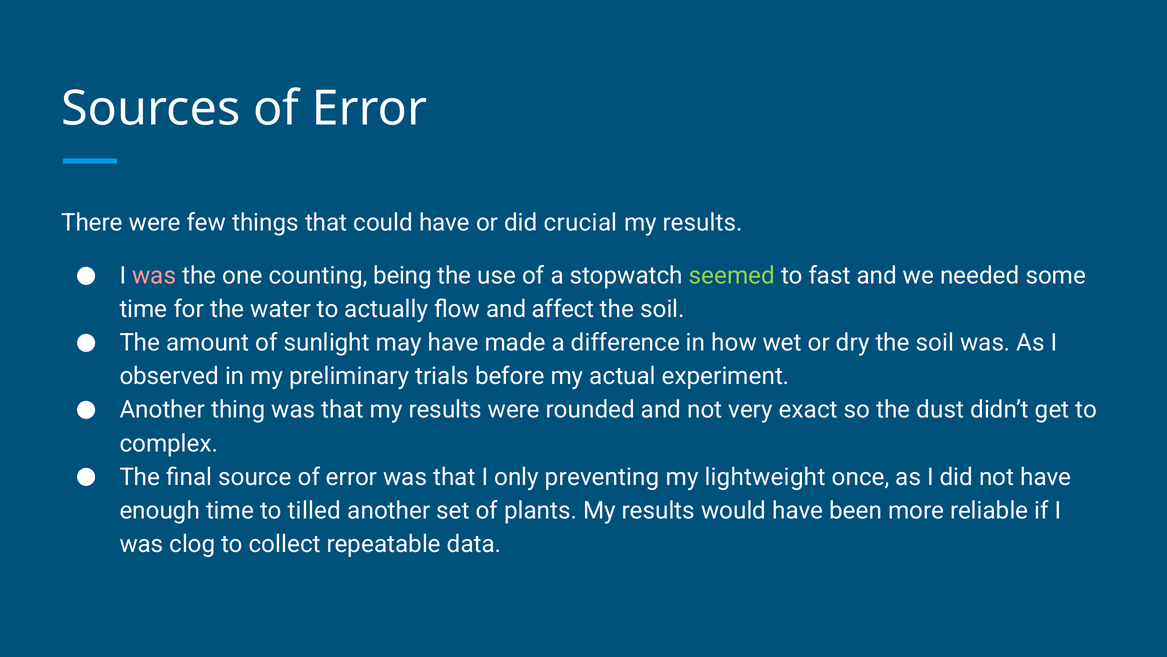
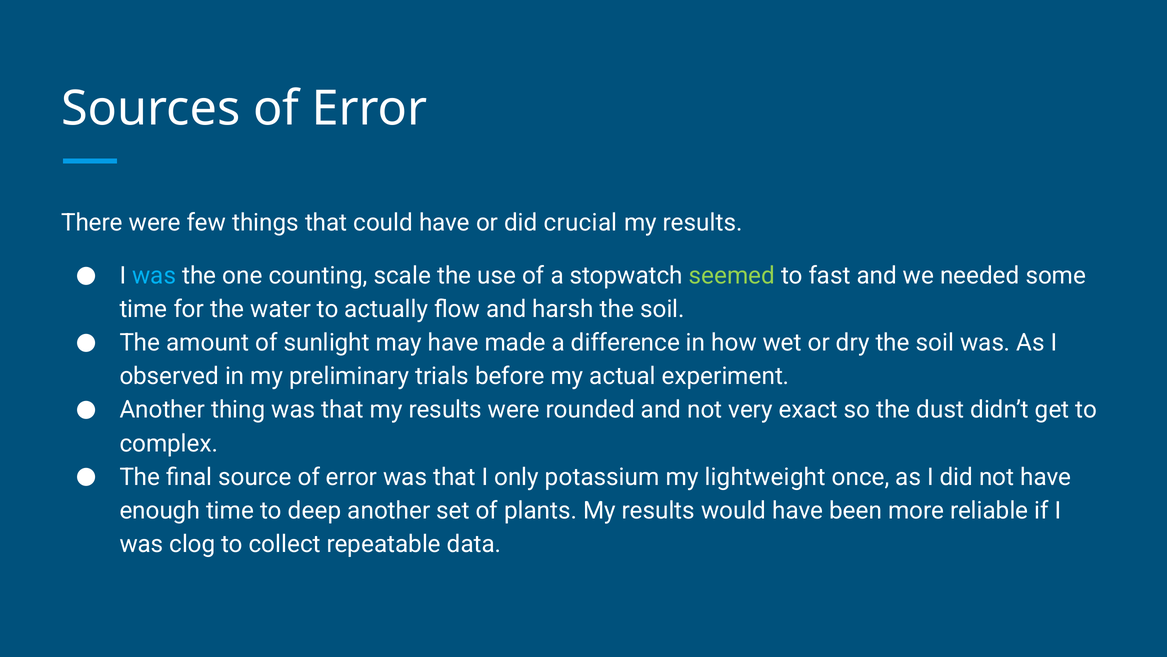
was colour: pink -> light blue (154, 275)
being: being -> scale (402, 275)
affect: affect -> harsh (563, 309)
preventing: preventing -> potassium (602, 477)
tilled: tilled -> deep (314, 510)
